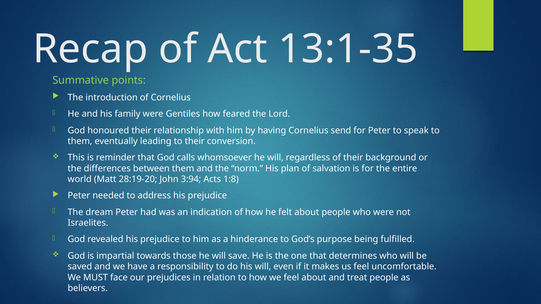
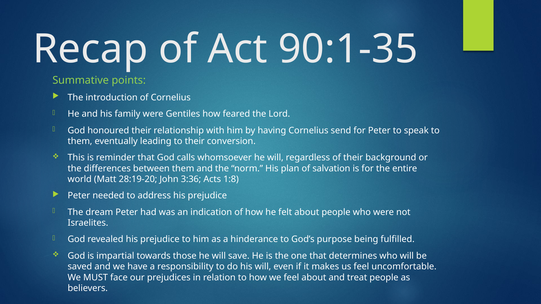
13:1-35: 13:1-35 -> 90:1-35 (348, 49)
3:94: 3:94 -> 3:36 (191, 179)
